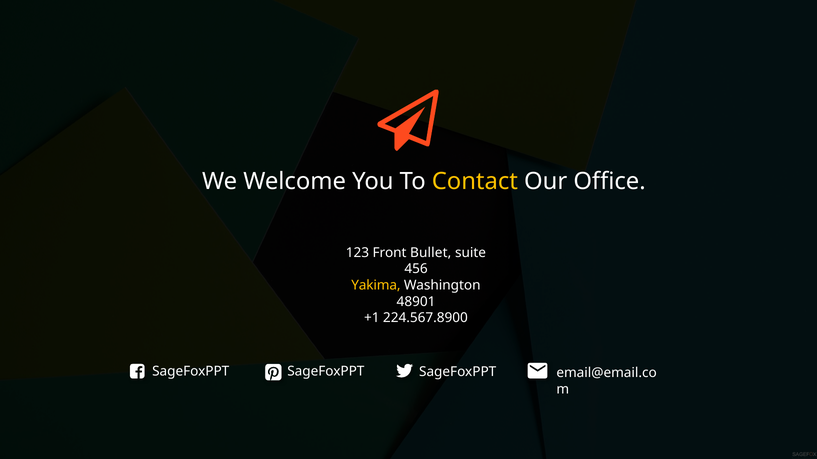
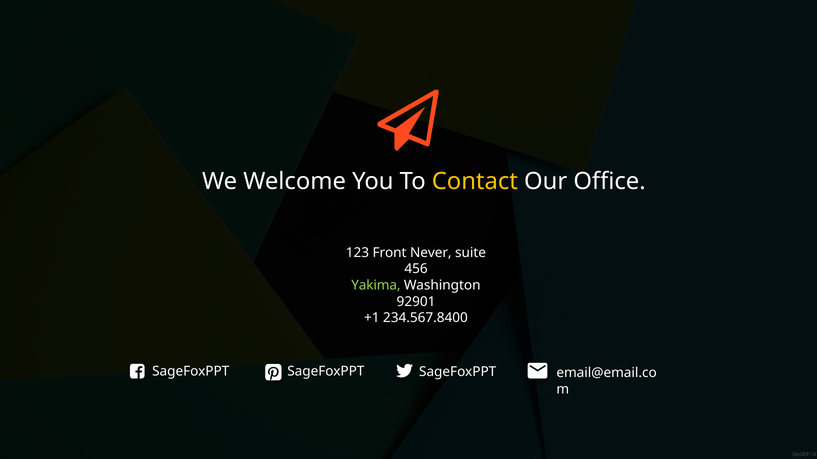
Bullet: Bullet -> Never (431, 253)
Yakima colour: yellow -> light green (376, 286)
48901: 48901 -> 92901 (416, 302)
224.567.8900: 224.567.8900 -> 234.567.8400 (425, 318)
